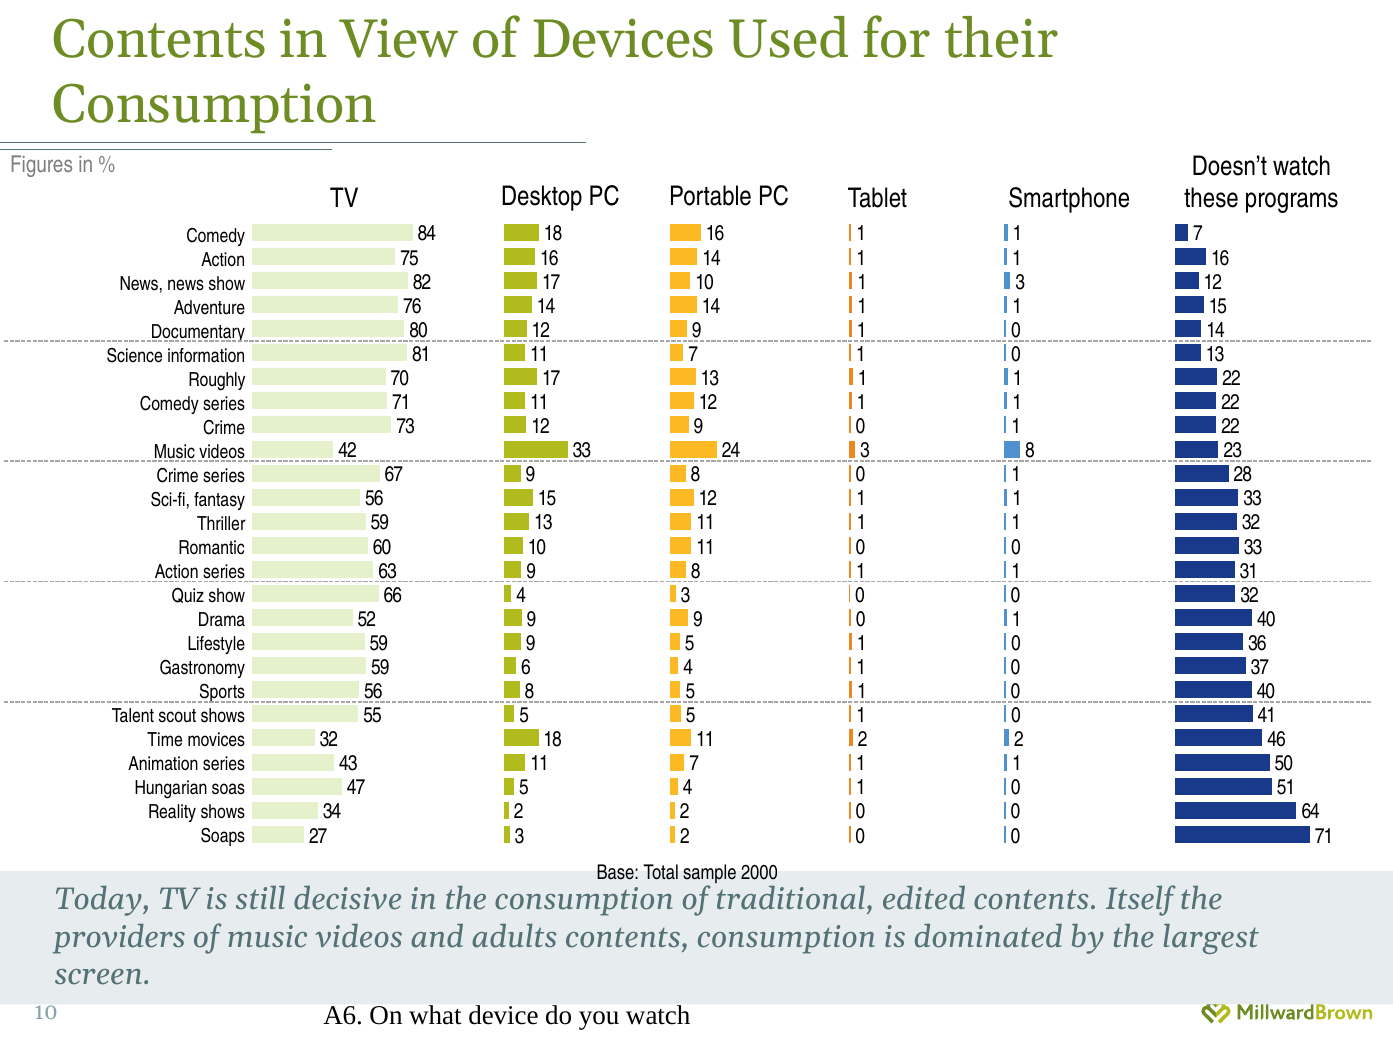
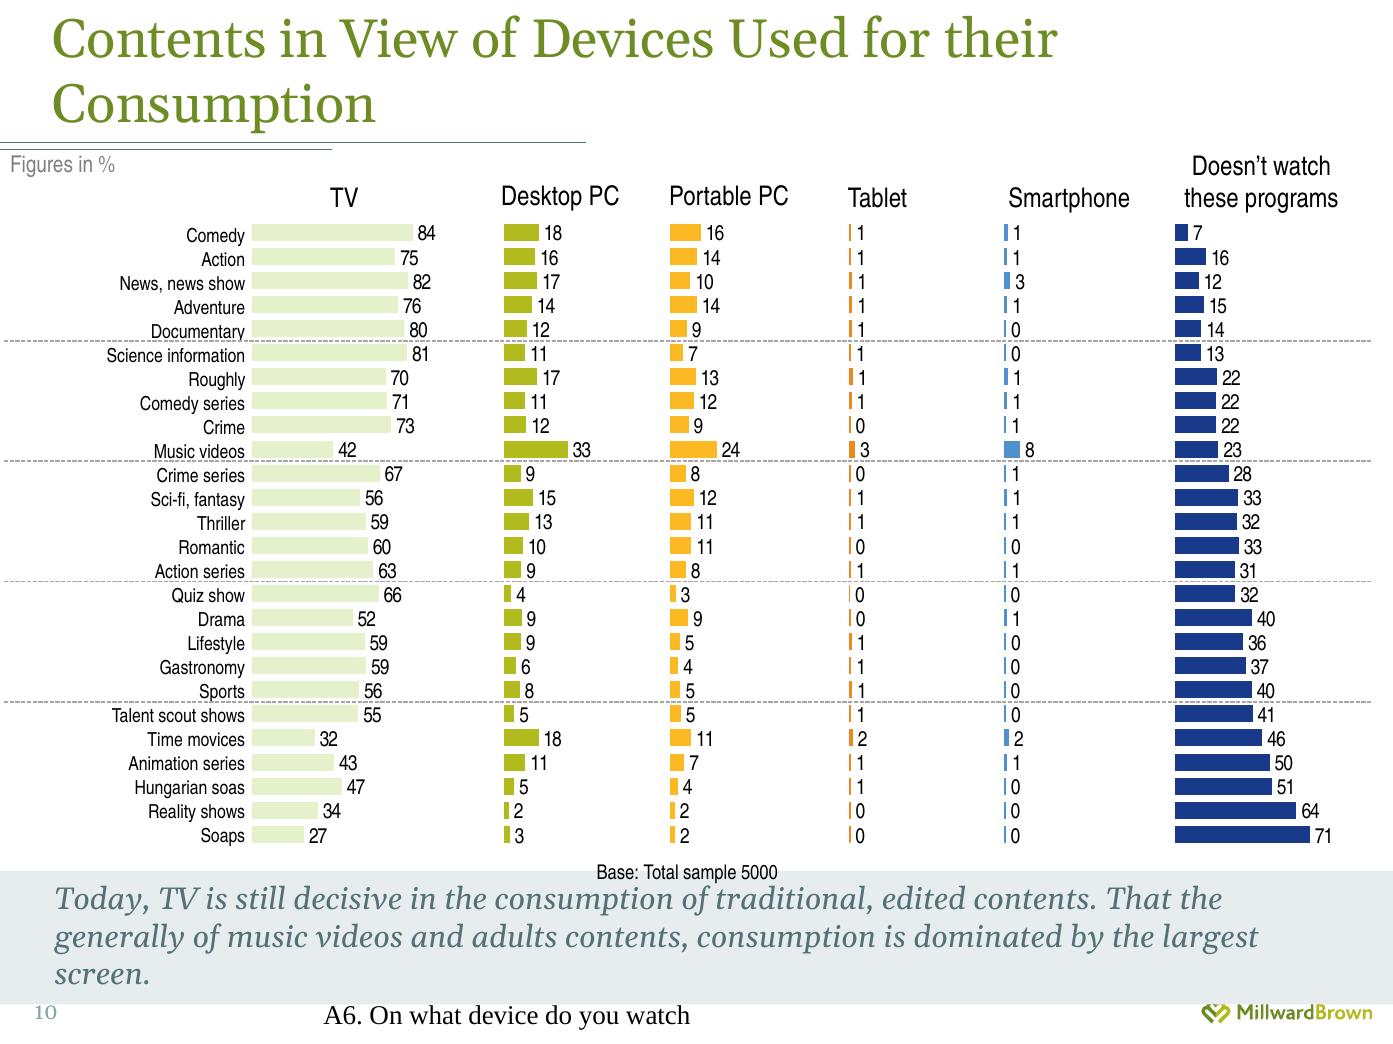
2000: 2000 -> 5000 (759, 873)
Itself: Itself -> That (1139, 900)
providers: providers -> generally (120, 938)
